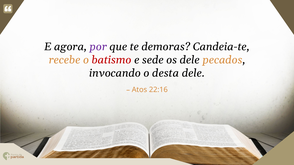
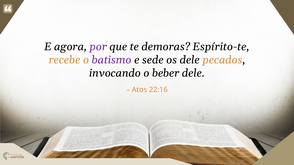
Candeia-te: Candeia-te -> Espírito-te (221, 47)
batismo colour: red -> purple (112, 60)
desta: desta -> beber (166, 73)
